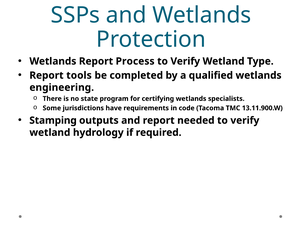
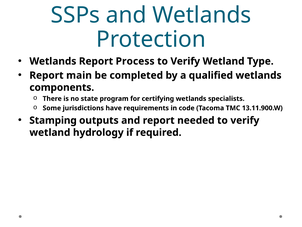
tools: tools -> main (79, 75)
engineering: engineering -> components (62, 87)
